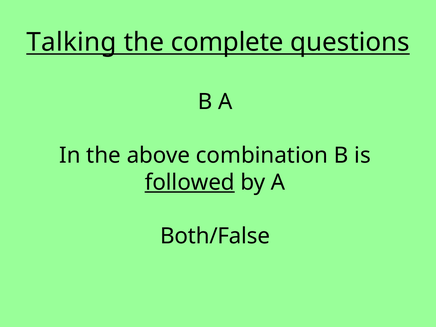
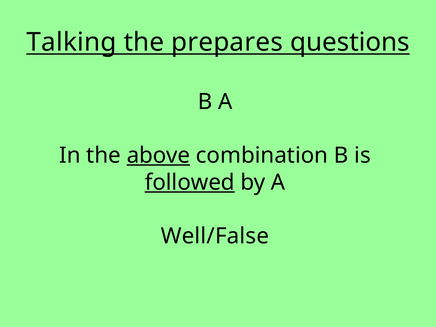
complete: complete -> prepares (227, 42)
above underline: none -> present (158, 155)
Both/False: Both/False -> Well/False (215, 236)
